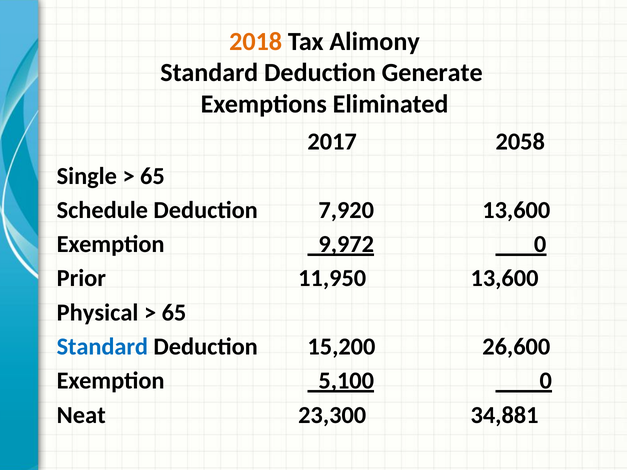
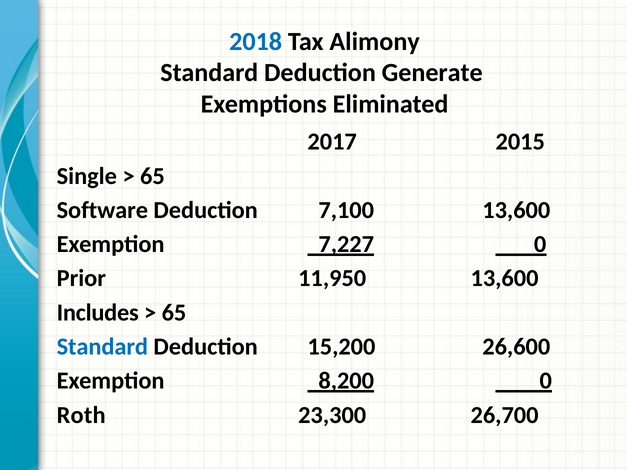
2018 colour: orange -> blue (256, 42)
2058: 2058 -> 2015 (520, 142)
Schedule: Schedule -> Software (102, 210)
7,920: 7,920 -> 7,100 (346, 210)
9,972: 9,972 -> 7,227 (346, 244)
Physical: Physical -> Includes (98, 313)
5,100: 5,100 -> 8,200 (346, 381)
Neat: Neat -> Roth (81, 415)
34,881: 34,881 -> 26,700 (505, 415)
